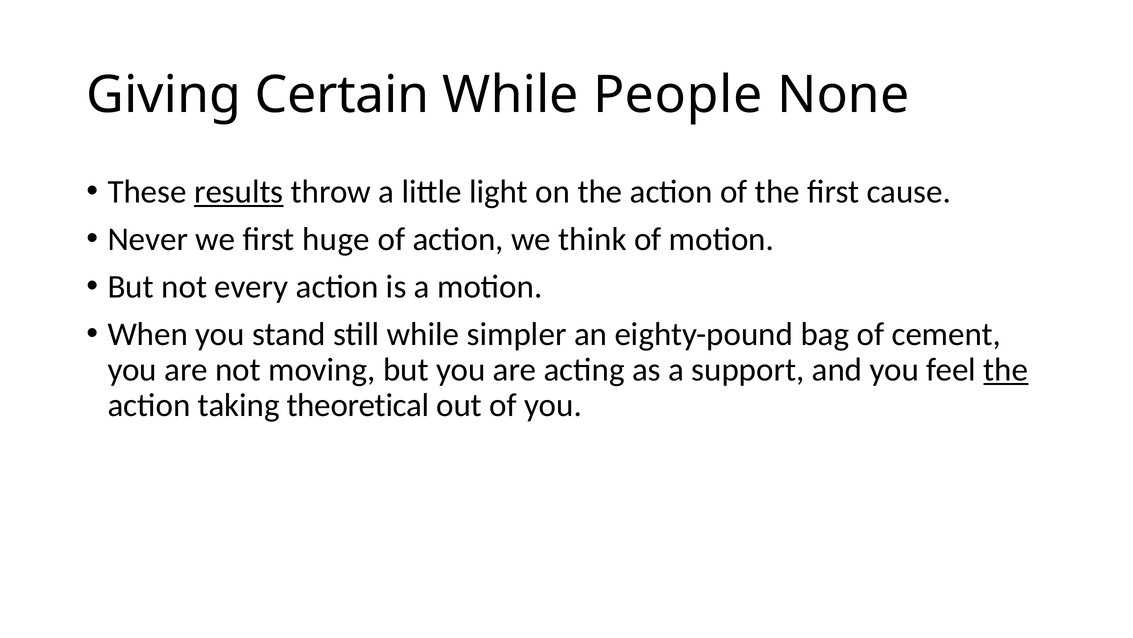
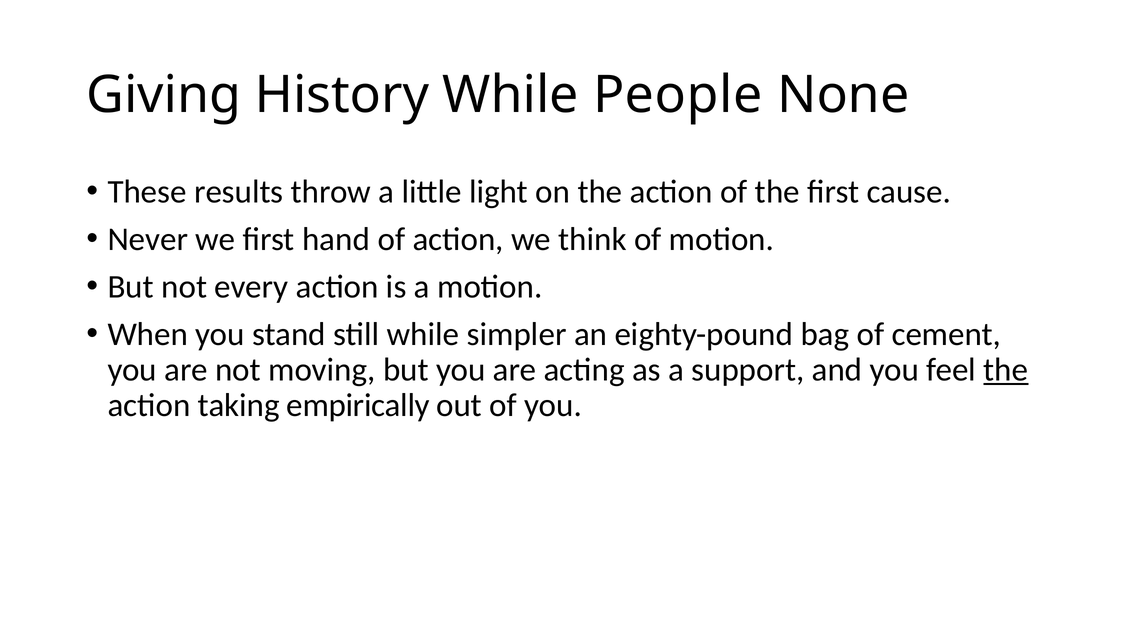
Certain: Certain -> History (342, 95)
results underline: present -> none (239, 191)
huge: huge -> hand (336, 239)
theoretical: theoretical -> empirically (358, 405)
